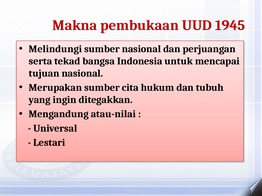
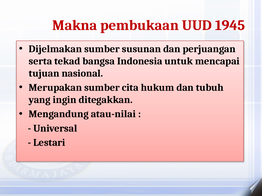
Melindungi: Melindungi -> Dijelmakan (55, 49)
sumber nasional: nasional -> susunan (141, 49)
